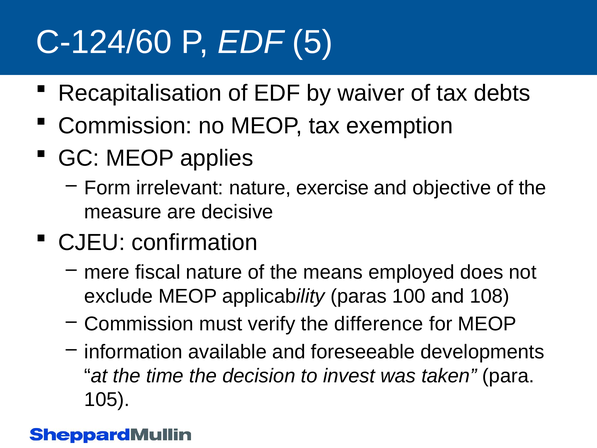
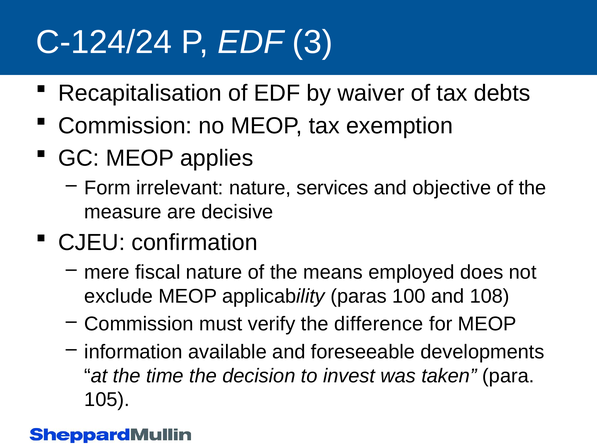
C-124/60: C-124/60 -> C-124/24 (104, 42)
5: 5 -> 3 (313, 42)
exercise: exercise -> services (333, 188)
